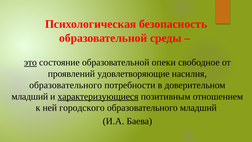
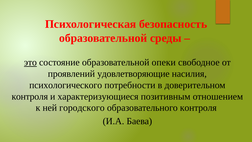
образовательного: образовательного -> психологического (66, 85)
младший: младший -> контроля (30, 96)
характеризующиеся underline: present -> none (98, 96)
образовательного младший: младший -> контроля (198, 108)
